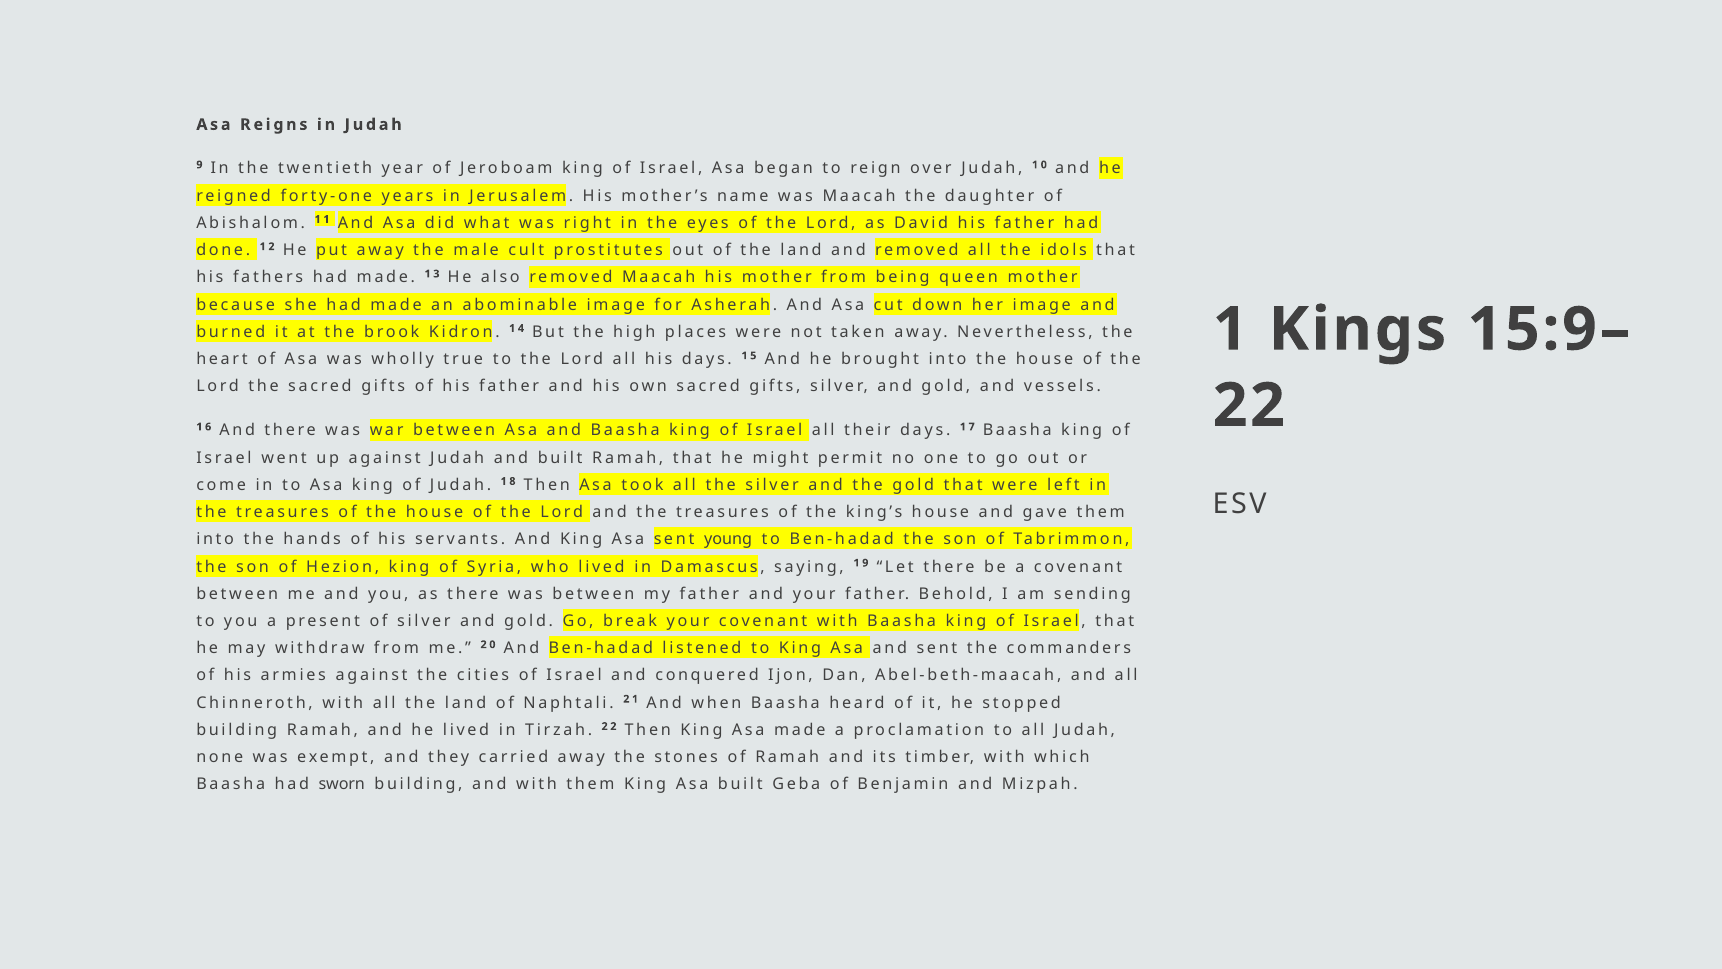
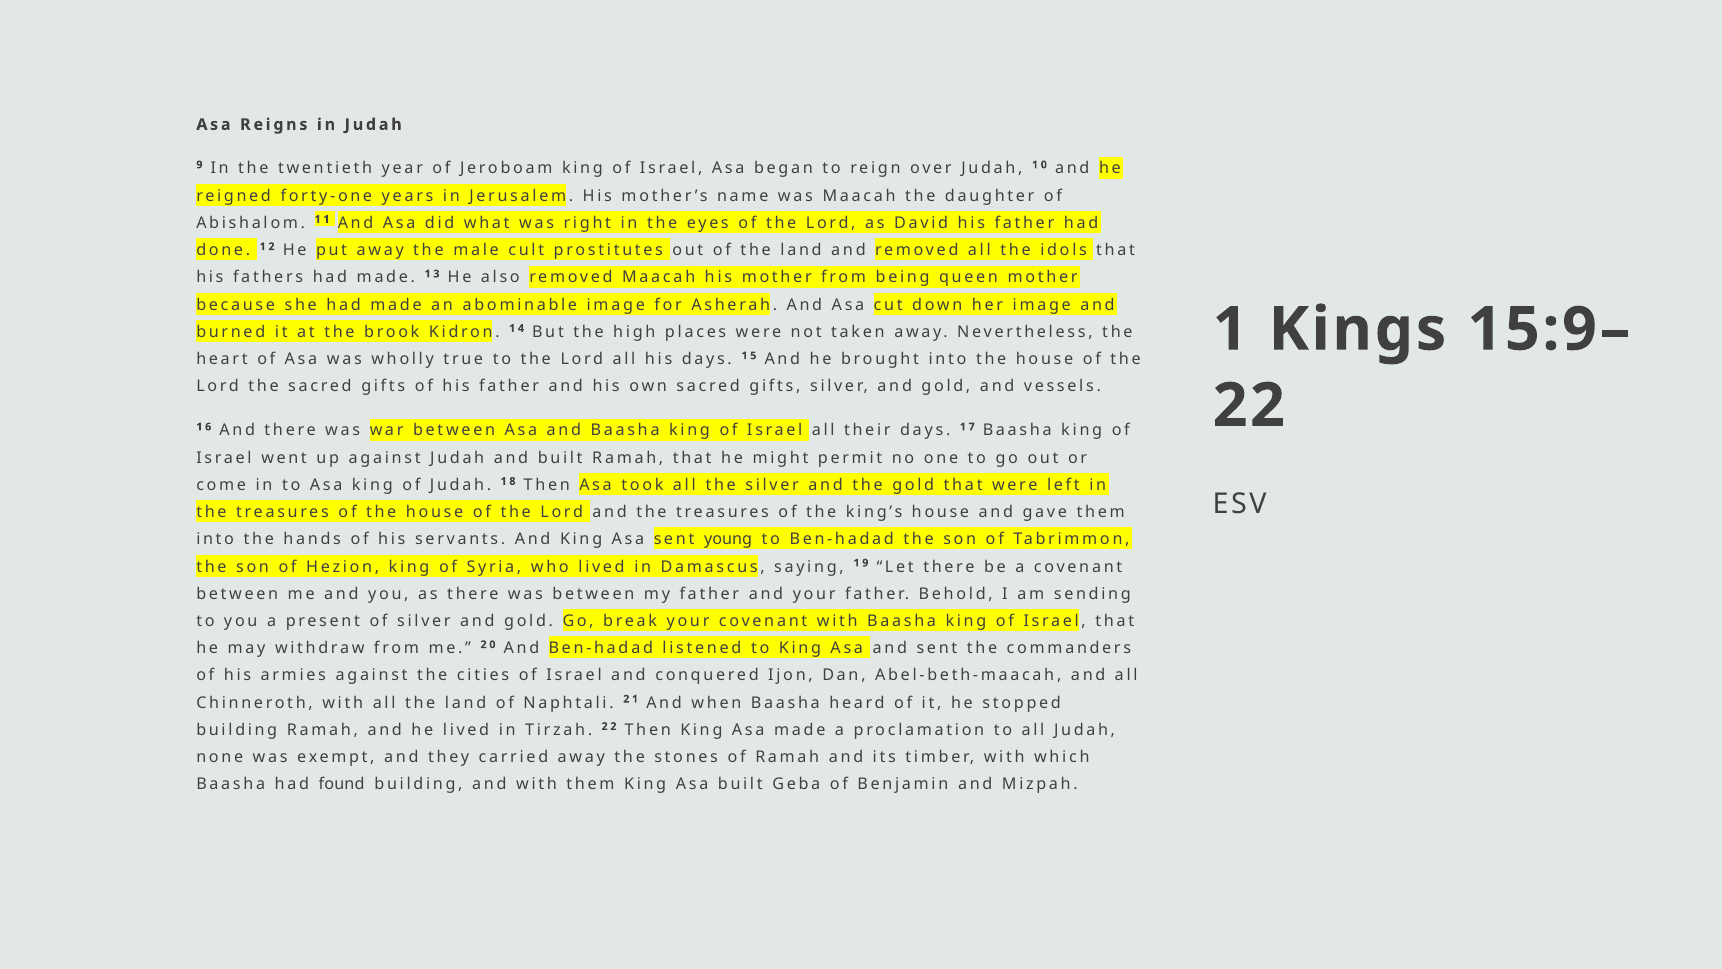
sworn: sworn -> found (342, 784)
